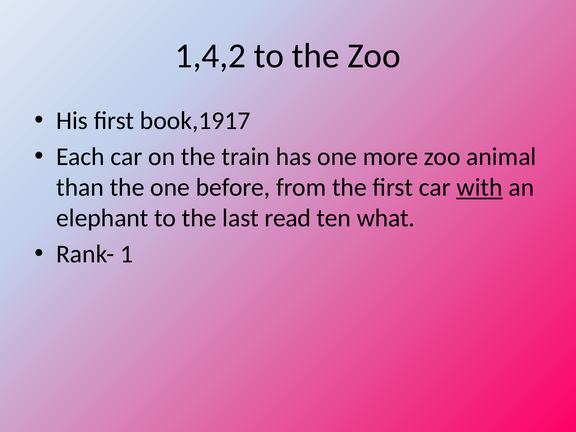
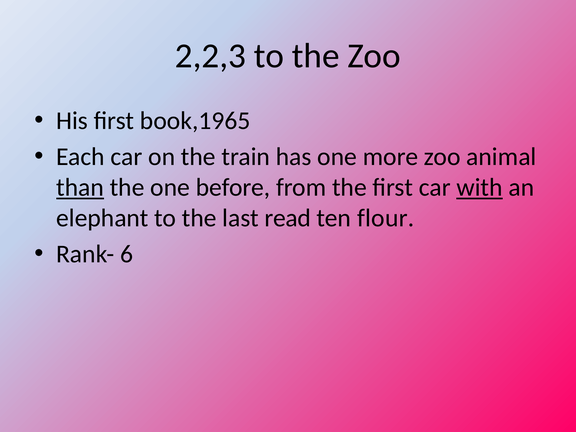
1,4,2: 1,4,2 -> 2,2,3 (210, 56)
book,1917: book,1917 -> book,1965 (195, 121)
than underline: none -> present (80, 187)
what: what -> flour (386, 218)
1: 1 -> 6 (127, 254)
